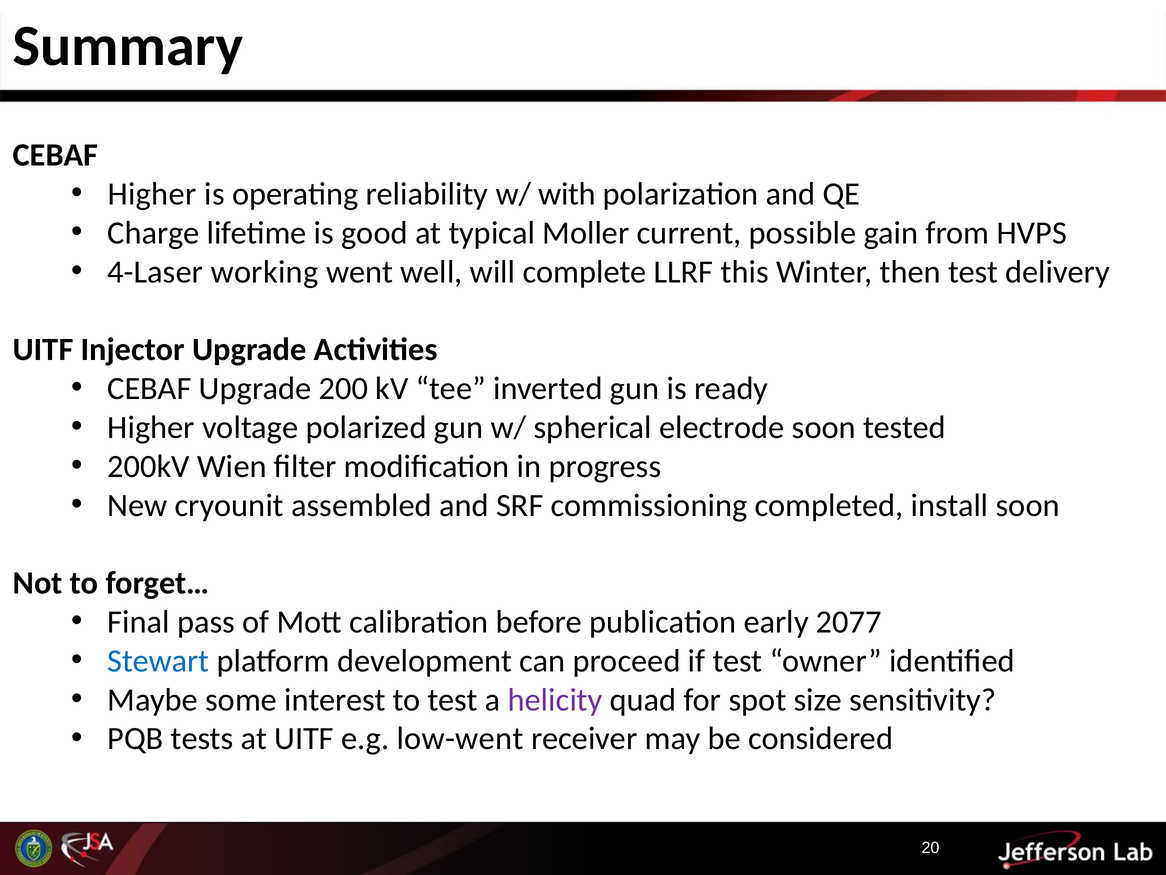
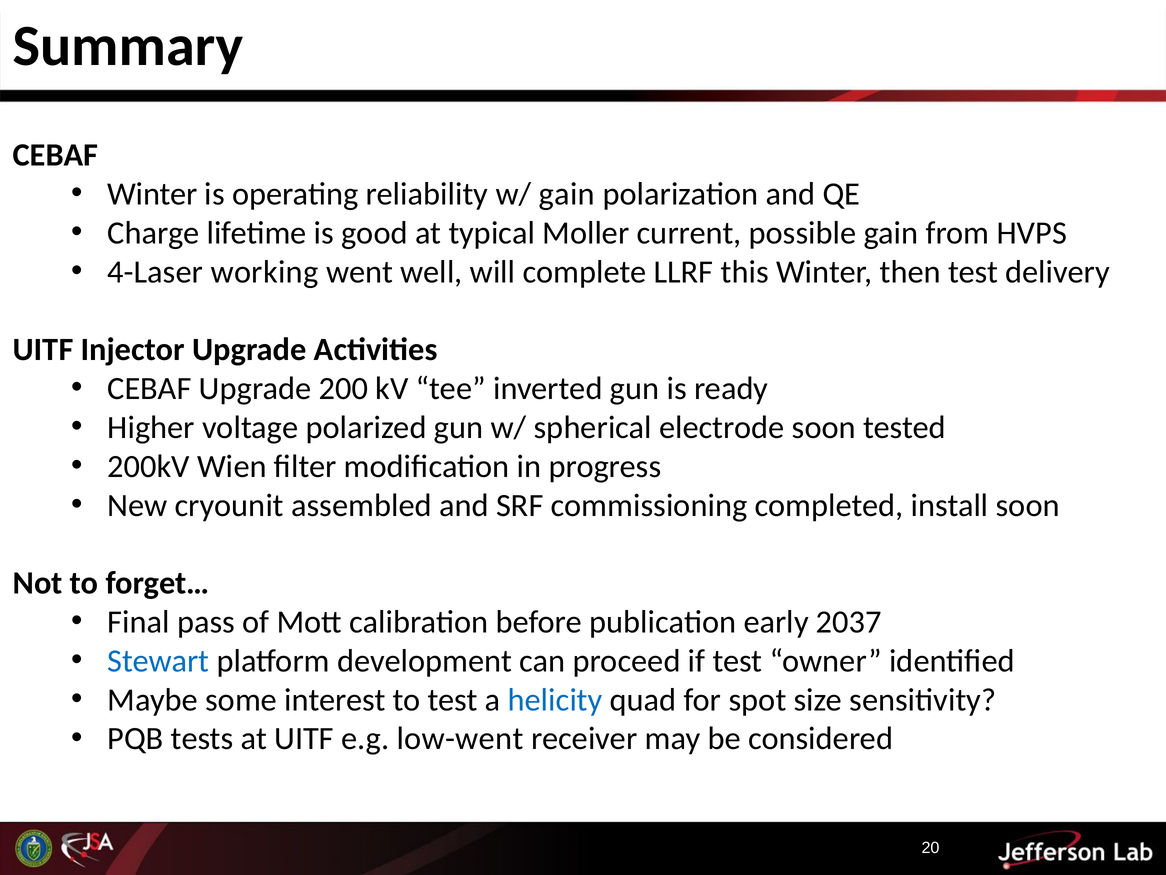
Higher: Higher -> Winter (152, 194)
w/ with: with -> gain (567, 194)
2077: 2077 -> 2037 (849, 622)
helicity colour: purple -> blue (555, 699)
